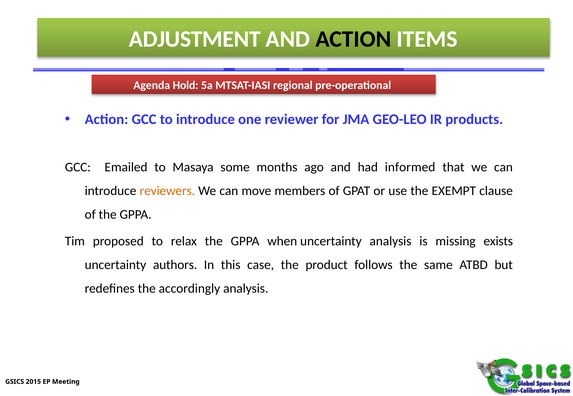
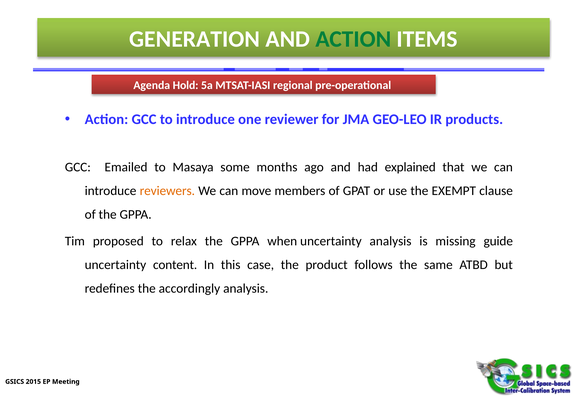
ADJUSTMENT: ADJUSTMENT -> GENERATION (195, 39)
ACTION colour: black -> green (353, 39)
informed: informed -> explained (410, 167)
exists: exists -> guide (498, 241)
authors: authors -> content (175, 265)
